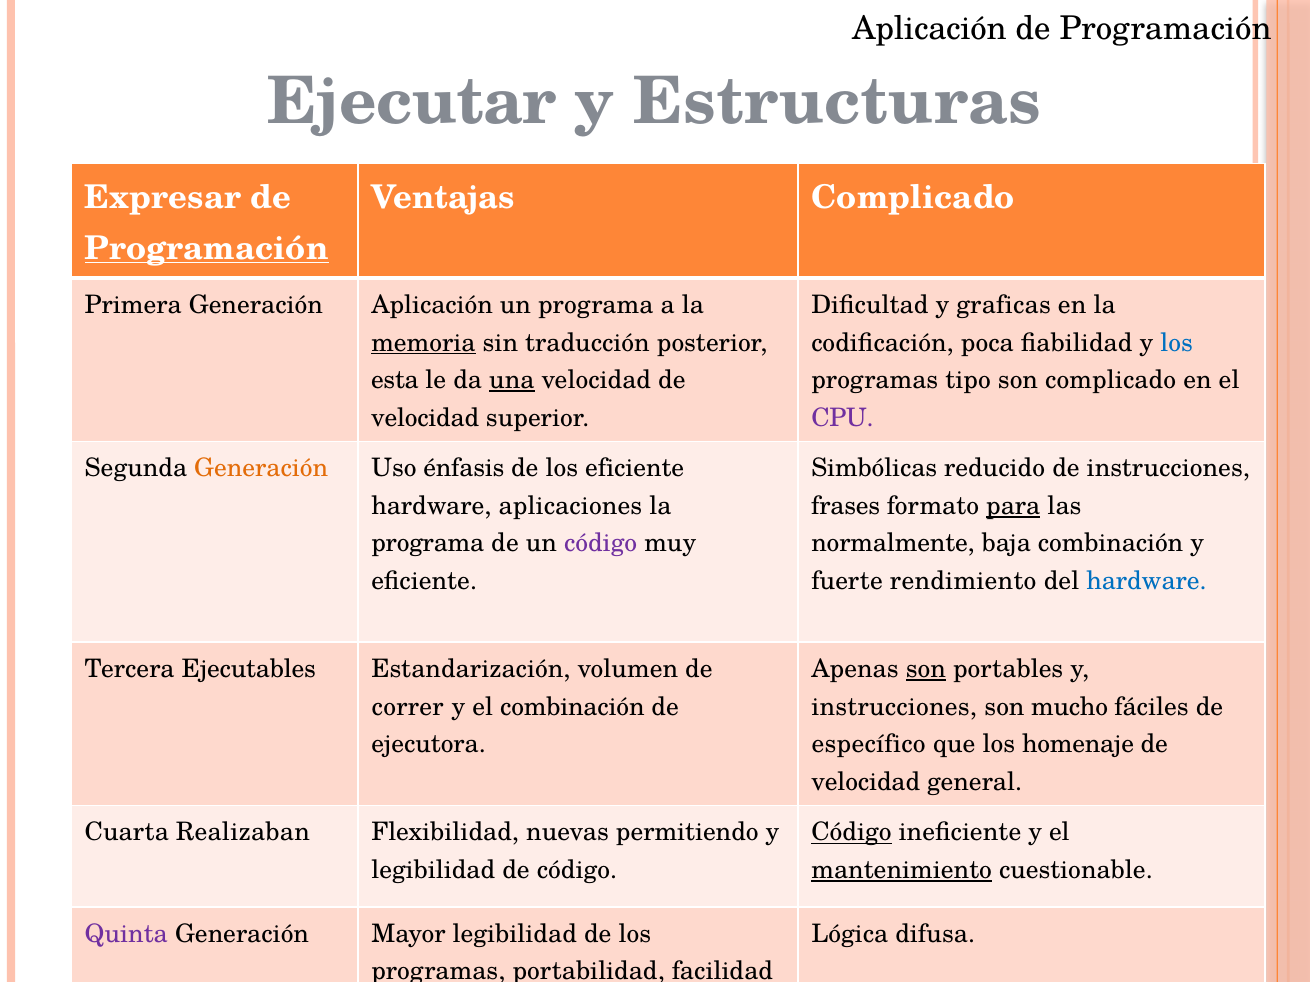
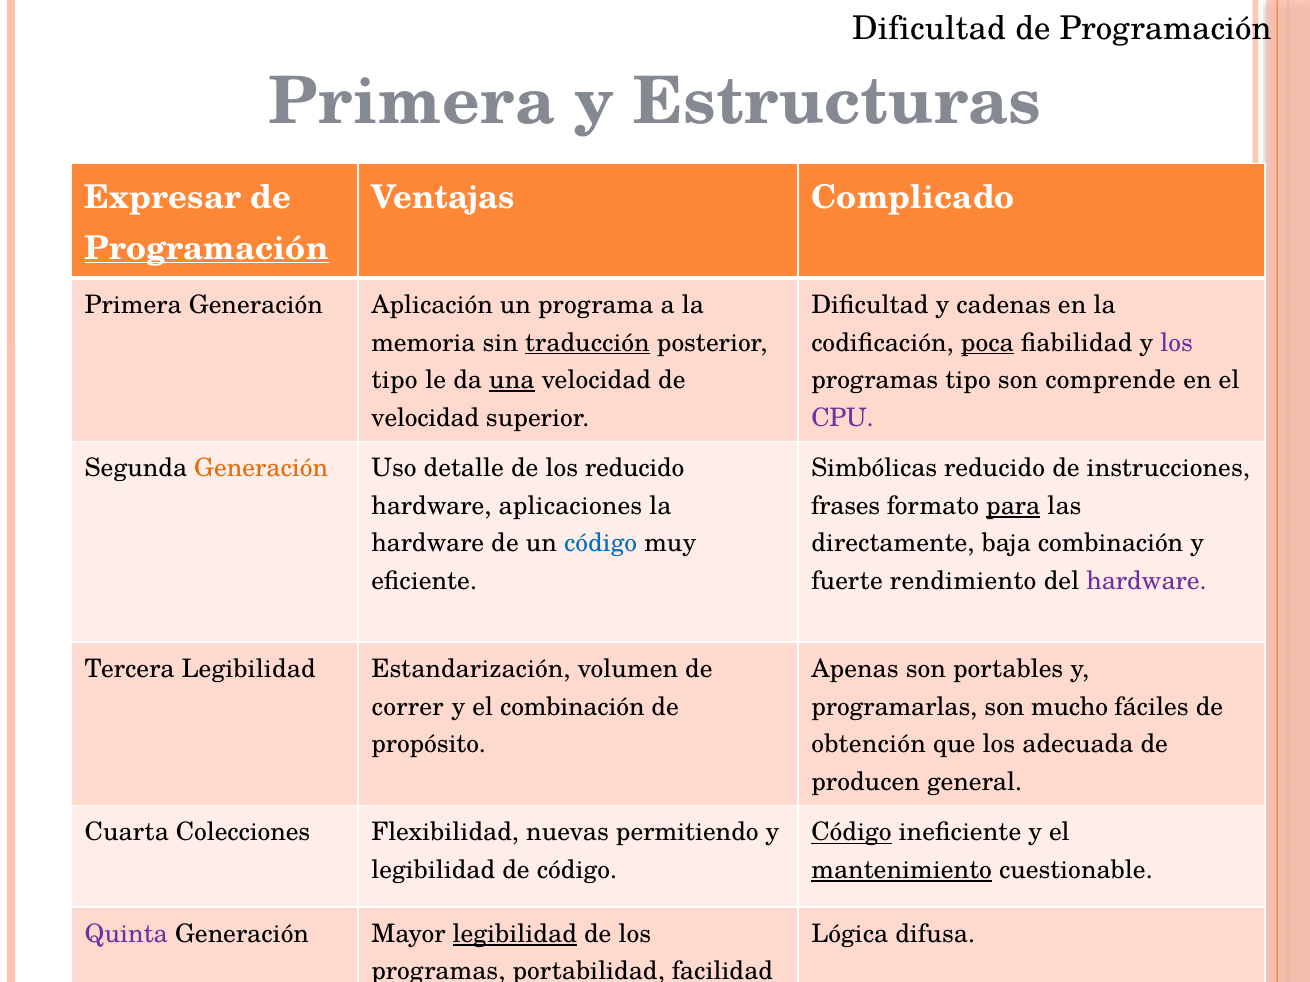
Aplicación: Aplicación -> Dificultad (929, 28)
Ejecutar: Ejecutar -> Primera (412, 102)
graficas: graficas -> cadenas (1004, 305)
memoria underline: present -> none (423, 343)
traducción underline: none -> present (588, 343)
poca underline: none -> present (987, 343)
los colour: blue -> purple (1177, 343)
esta: esta -> tipo (395, 380)
son complicado: complicado -> comprende (1111, 380)
énfasis: énfasis -> detalle (464, 469)
los eficiente: eficiente -> reducido (635, 469)
programa: programa -> hardware (428, 544)
código colour: purple -> blue (601, 544)
normalmente: normalmente -> directamente (893, 544)
hardware colour: blue -> purple (1146, 581)
Tercera Ejecutables: Ejecutables -> Legibilidad (249, 670)
son underline: present -> none (926, 670)
instrucciones: instrucciones -> programarlas (894, 707)
ejecutora: ejecutora -> propósito (429, 745)
específico: específico -> obtención (869, 745)
homenaje: homenaje -> adecuada (1078, 745)
velocidad: velocidad -> producen (866, 782)
Realizaban: Realizaban -> Colecciones (243, 833)
legibilidad underline: none -> present (515, 934)
